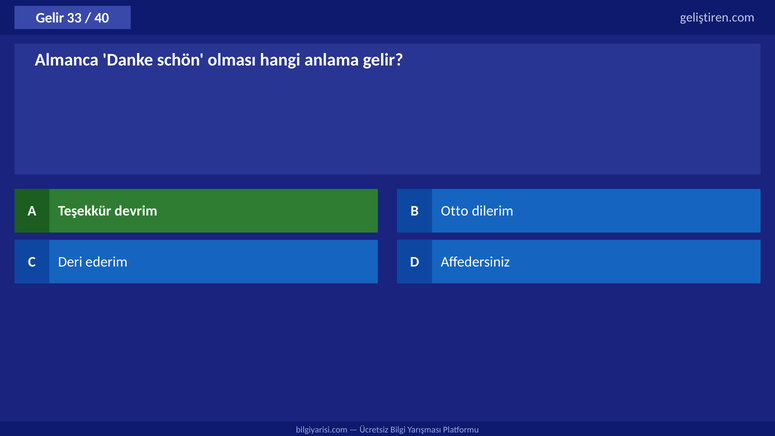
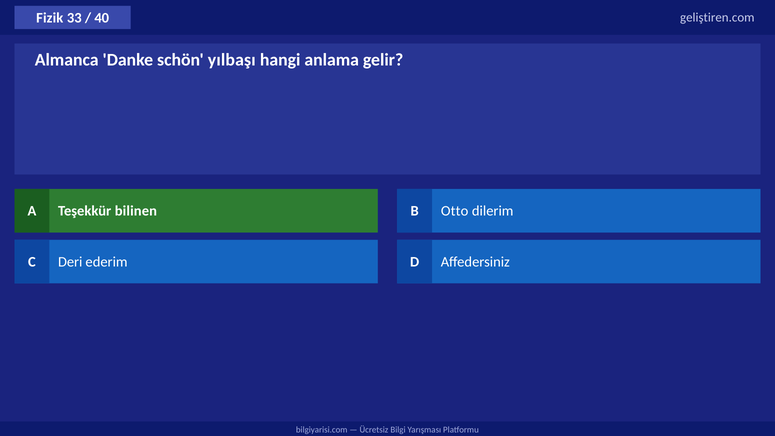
Gelir: Gelir -> Fizik (50, 18)
olması: olması -> yılbaşı (232, 60)
devrim: devrim -> bilinen (136, 211)
